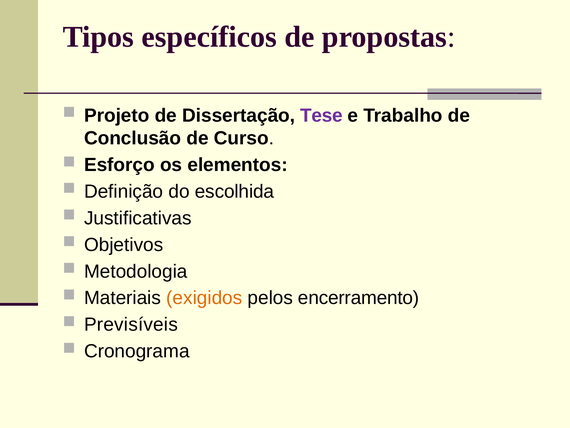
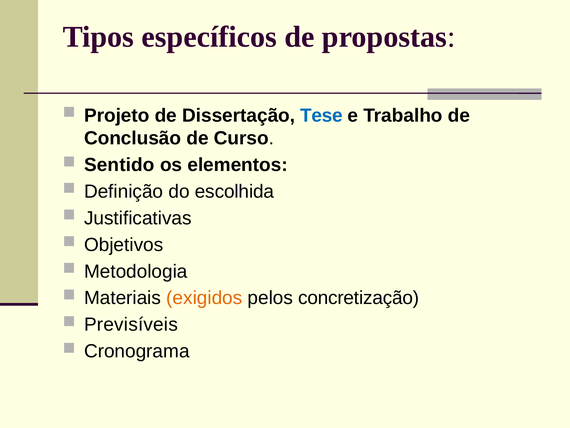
Tese colour: purple -> blue (321, 115)
Esforço: Esforço -> Sentido (119, 165)
encerramento: encerramento -> concretização (359, 298)
